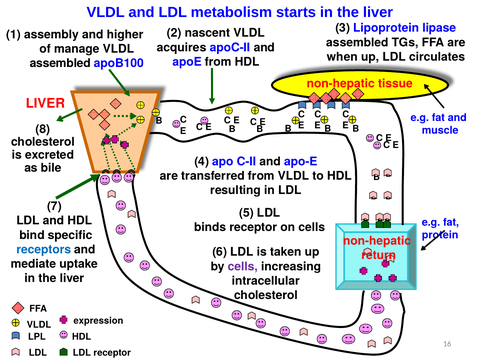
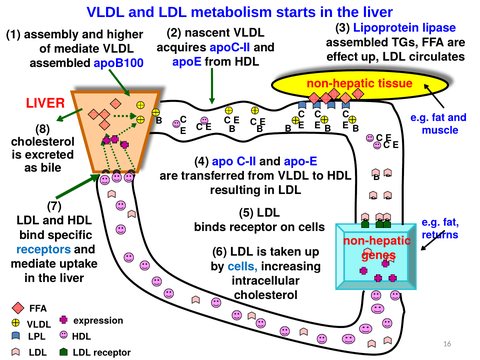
of manage: manage -> mediate (77, 49)
when: when -> effect (342, 57)
protein: protein -> returns (440, 235)
return: return -> genes (379, 255)
cells colour: purple -> blue (243, 266)
